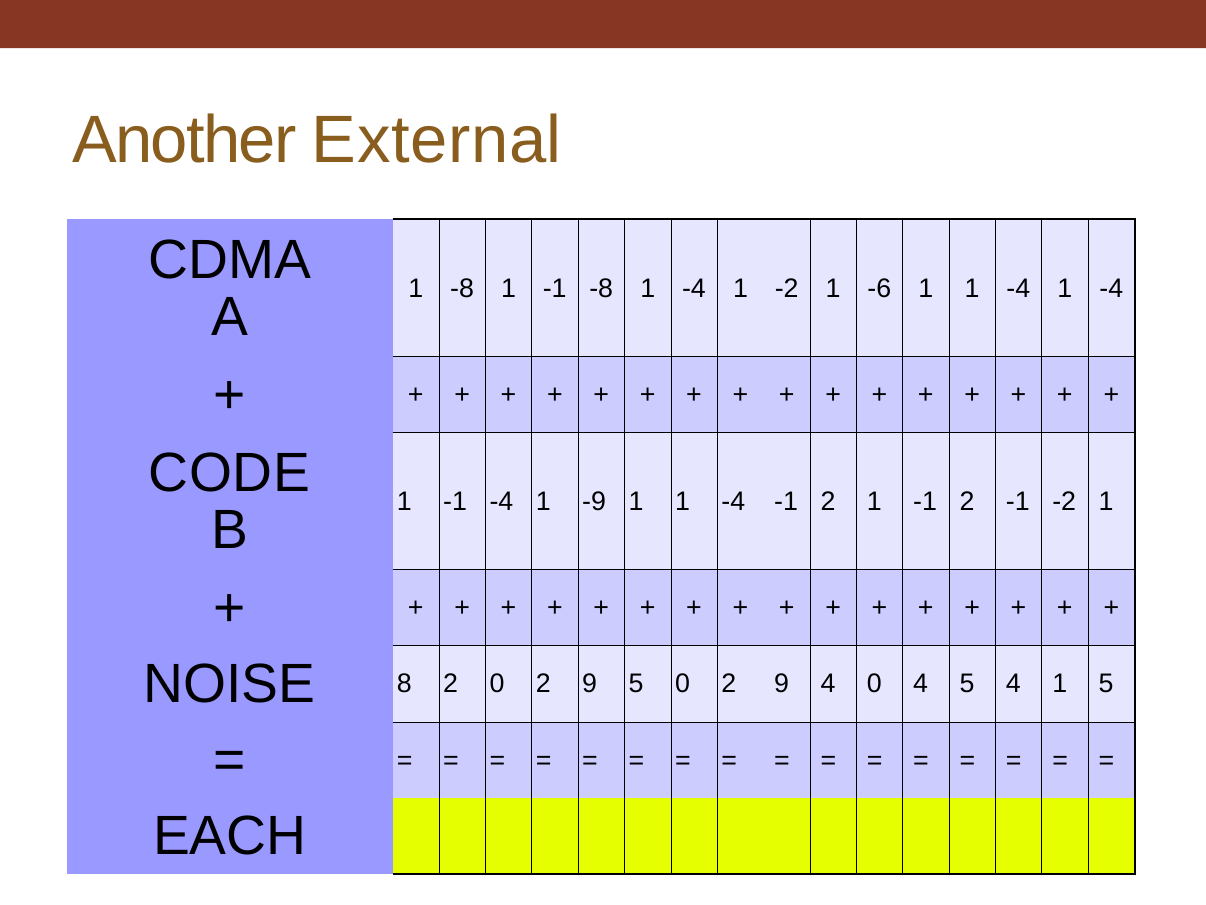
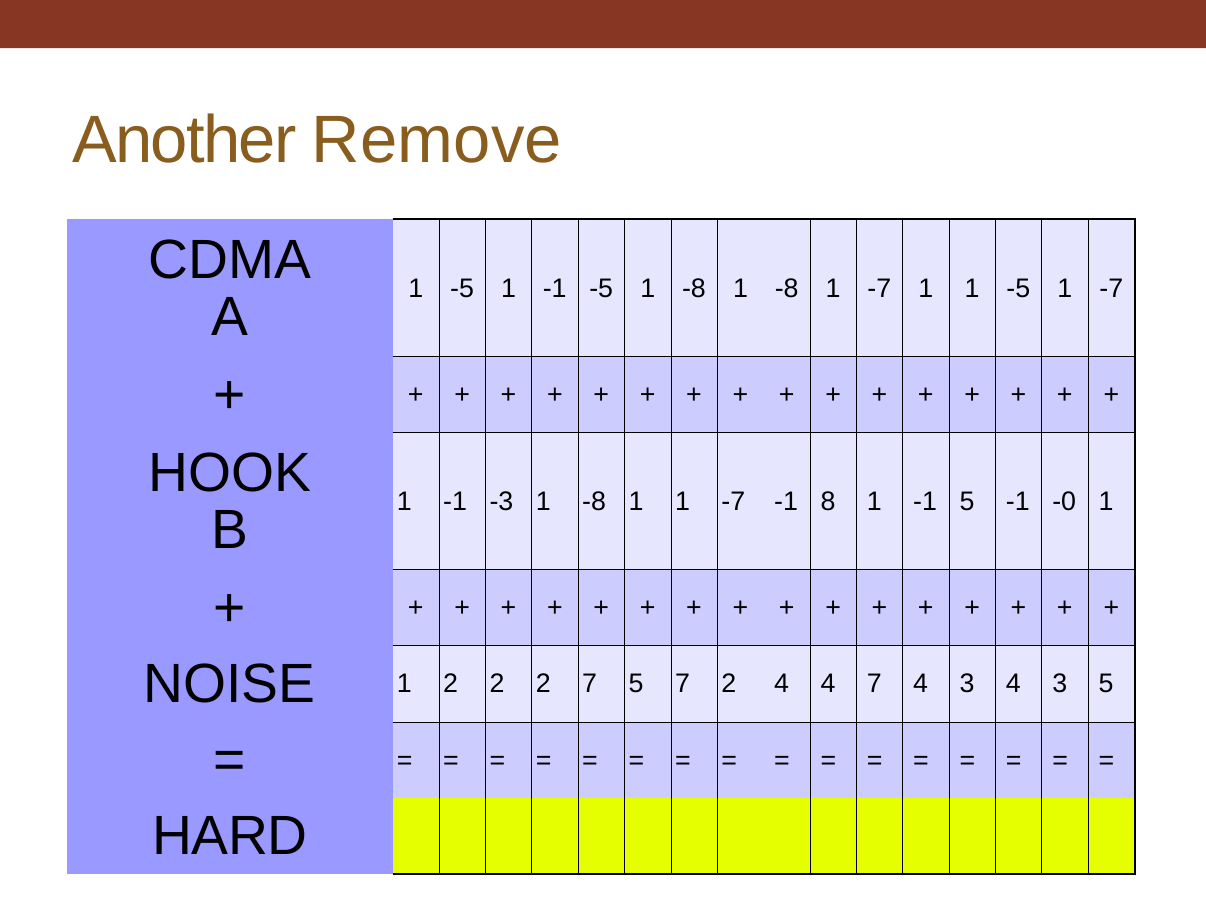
External: External -> Remove (437, 140)
-8: -8 -> -5 (462, 288)
-1 -8: -8 -> -5 (601, 288)
-4: -4 -> -8 (694, 288)
-2: -2 -> -8 (787, 288)
-6: -6 -> -7 (879, 288)
-4: -4 -> -5 (1018, 288)
-4: -4 -> -7 (1111, 288)
CODE: CODE -> HOOK (230, 473)
-1 -4: -4 -> -3 (501, 501)
-9: -9 -> -8 (594, 501)
-4: -4 -> -7 (733, 501)
2: 2 -> 8 (828, 501)
1 -1 2: 2 -> 5 (967, 501)
-1 -2: -2 -> -0 (1064, 501)
NOISE 8: 8 -> 1 (404, 684)
0: 0 -> 2 (497, 684)
9: 9 -> 7 (590, 684)
5 0: 0 -> 7 (683, 684)
9: 9 -> 4 (782, 684)
4 0: 0 -> 7 (874, 684)
5: 5 -> 3 (967, 684)
1: 1 -> 3 (1060, 684)
EACH: EACH -> HARD (230, 836)
